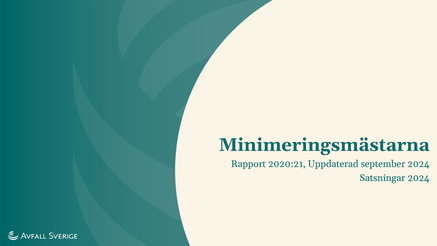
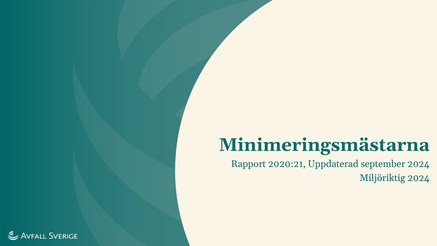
Satsningar: Satsningar -> Miljöriktig (382, 178)
